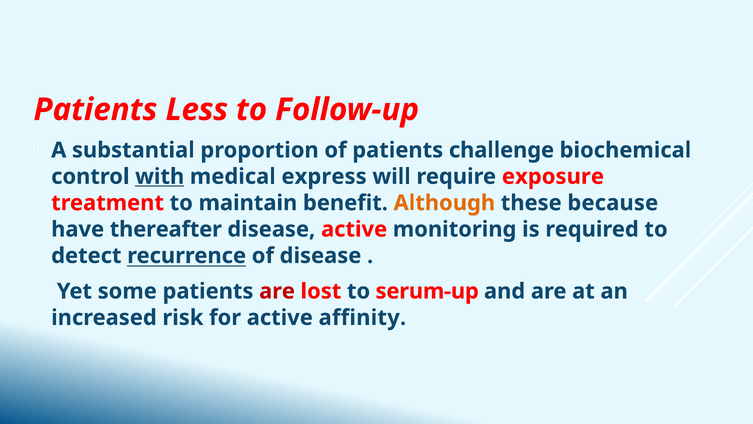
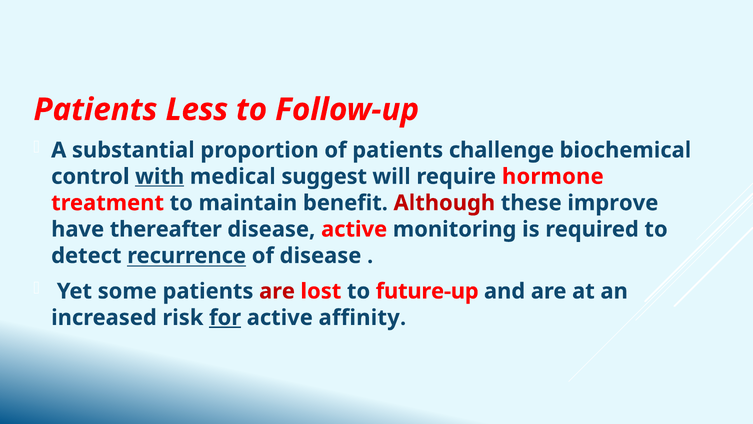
express: express -> suggest (324, 176)
exposure: exposure -> hormone (553, 176)
Although colour: orange -> red (444, 203)
because: because -> improve (613, 203)
serum-up: serum-up -> future-up (427, 291)
for underline: none -> present (225, 317)
